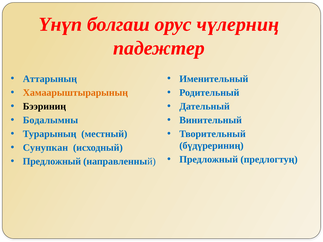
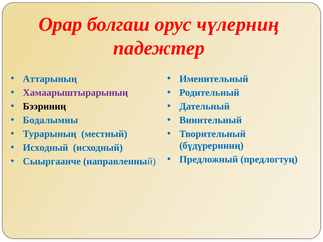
Үнүп: Үнүп -> Орар (60, 25)
Хамаарыштырарының colour: orange -> purple (75, 93)
Сунупкан: Сунупкан -> Исходный (46, 148)
Предложный: Предложный -> Сыыргаанче (52, 162)
